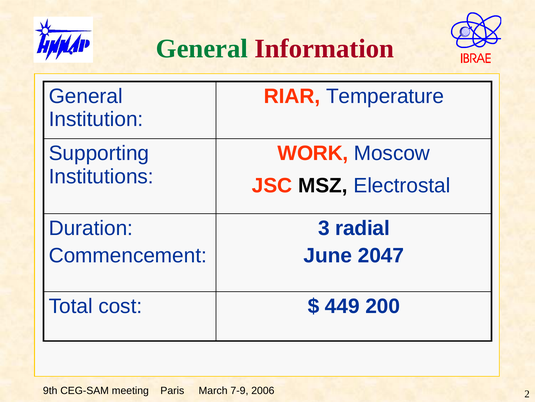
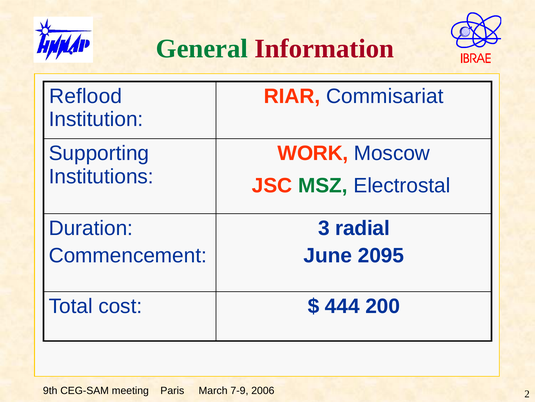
General: General -> Reflood (86, 96)
Temperature: Temperature -> Commisariat (385, 96)
MSZ colour: black -> green (323, 185)
2047: 2047 -> 2095 (381, 255)
449: 449 -> 444 (342, 306)
